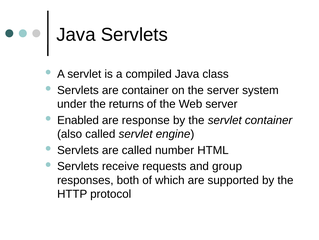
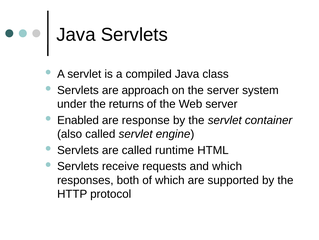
are container: container -> approach (145, 90)
number: number -> runtime (175, 150)
and group: group -> which (227, 166)
